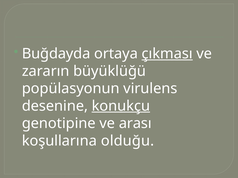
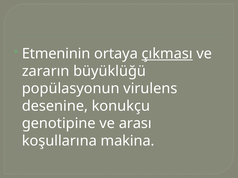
Buğdayda: Buğdayda -> Etmeninin (56, 54)
konukçu underline: present -> none (121, 106)
olduğu: olduğu -> makina (128, 141)
